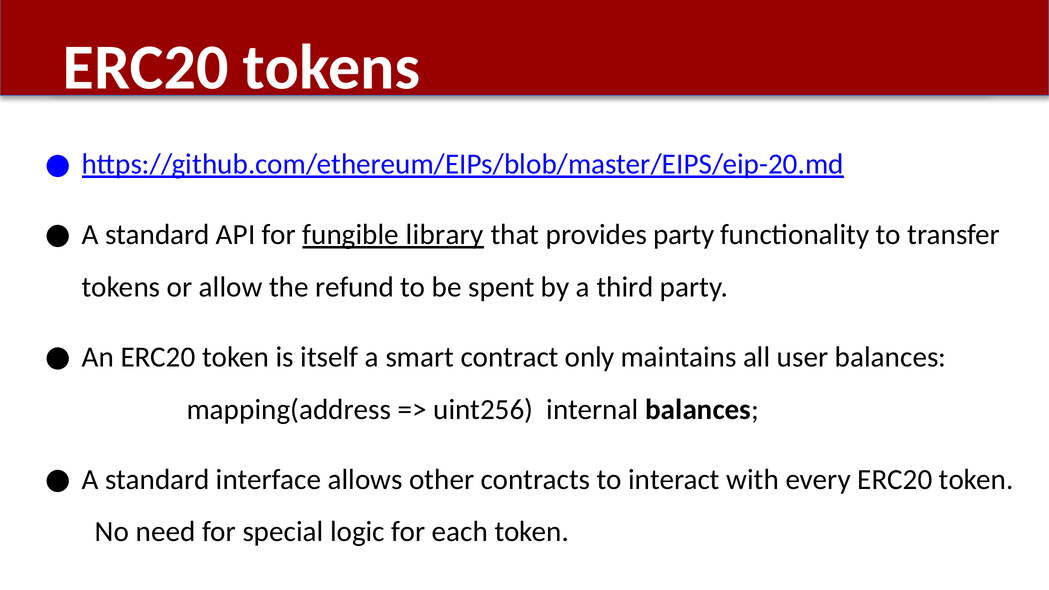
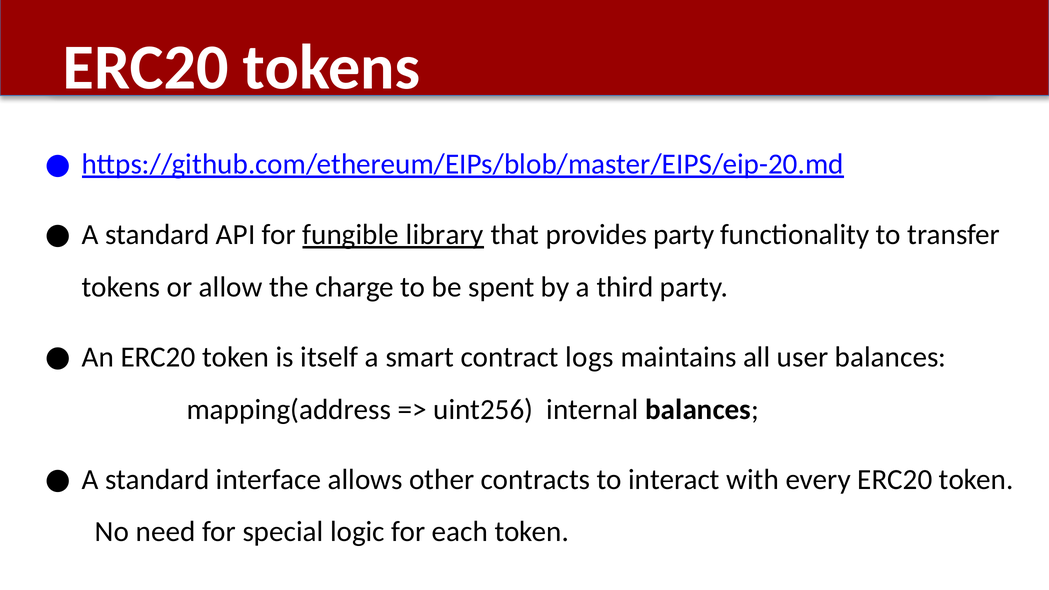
refund: refund -> charge (355, 287)
only: only -> logs (589, 357)
